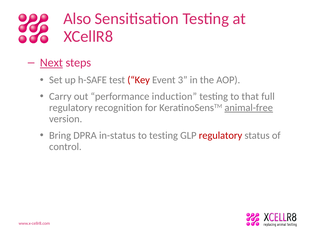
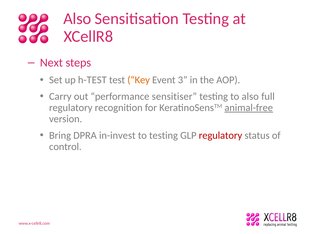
Next underline: present -> none (51, 62)
h-SAFE: h-SAFE -> h-TEST (92, 80)
Key colour: red -> orange (139, 80)
induction: induction -> sensitiser (174, 96)
to that: that -> also (250, 96)
in-status: in-status -> in-invest (117, 135)
